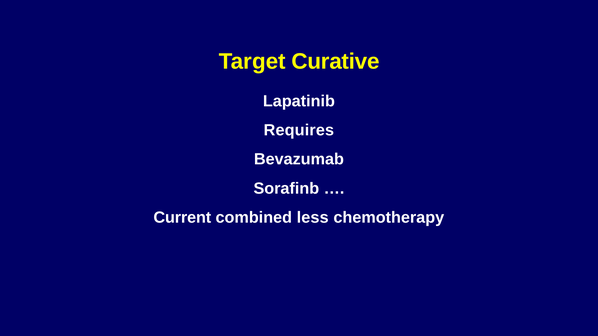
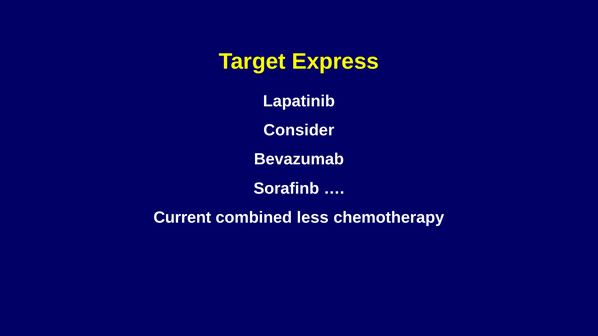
Curative: Curative -> Express (335, 62)
Requires: Requires -> Consider (299, 130)
